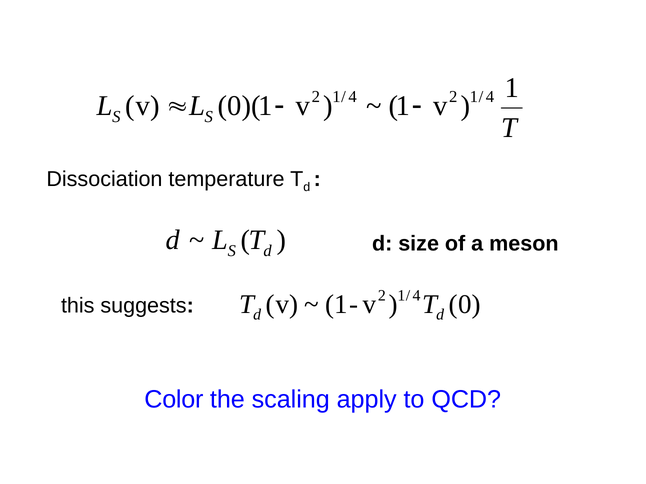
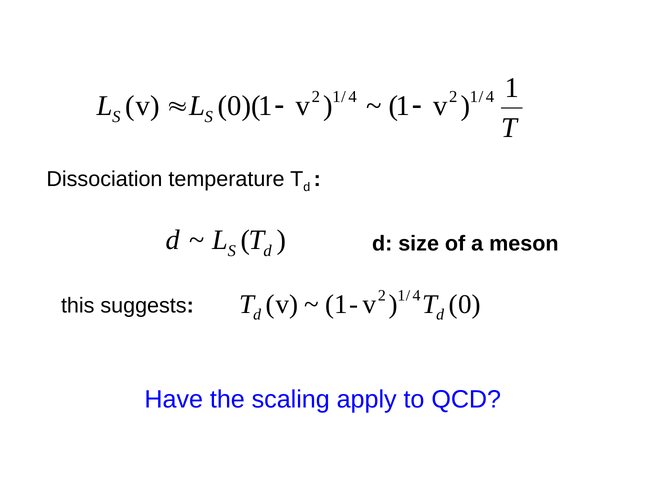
Color: Color -> Have (174, 400)
